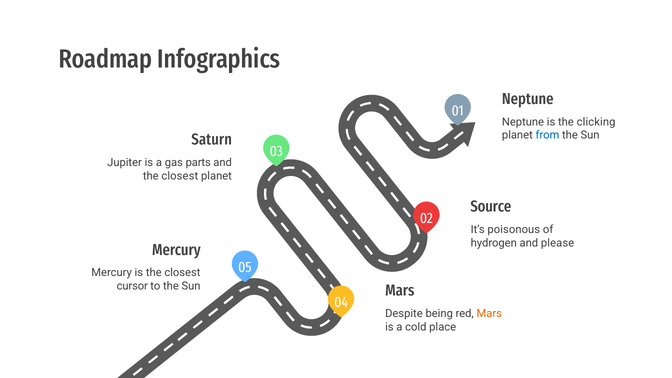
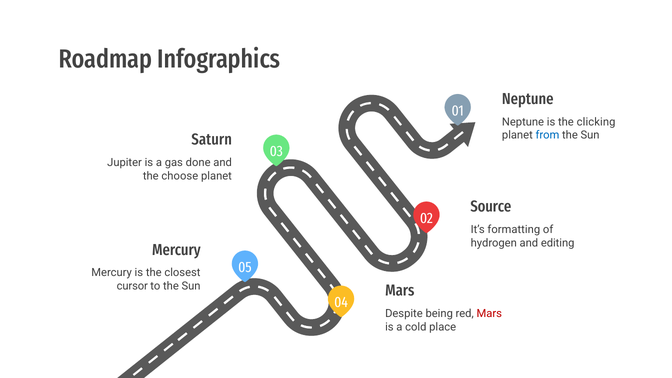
parts: parts -> done (198, 162)
closest: closest -> choose (180, 176)
poisonous: poisonous -> formatting (514, 229)
please: please -> editing (558, 243)
Mars colour: orange -> red (489, 313)
